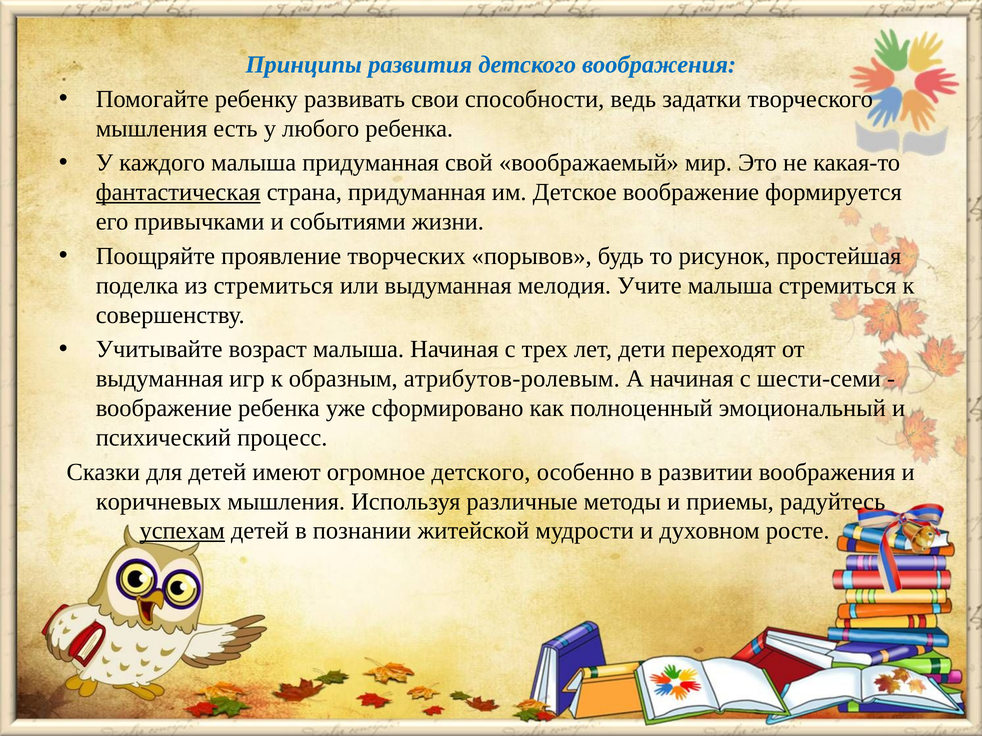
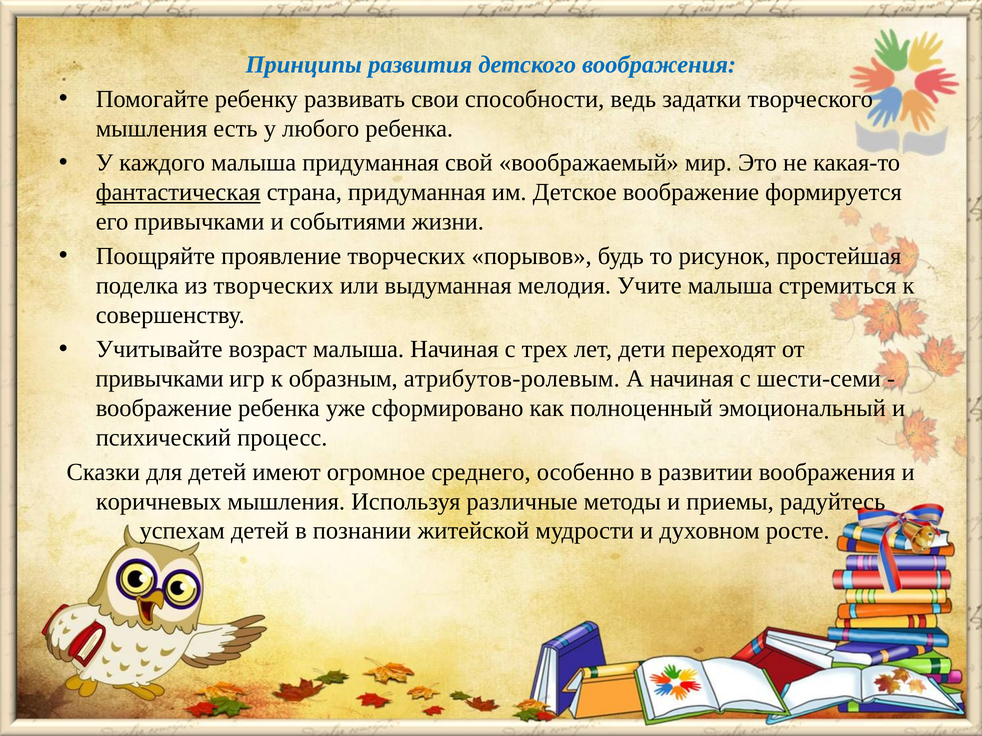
из стремиться: стремиться -> творческих (274, 286)
выдуманная: выдуманная -> привычками (160, 379)
огромное детского: детского -> среднего (481, 472)
успехам underline: present -> none (182, 531)
